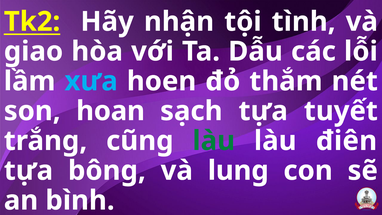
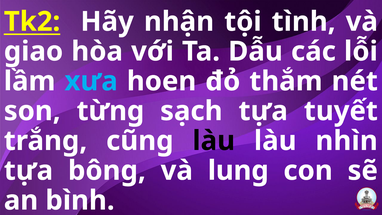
hoan: hoan -> từng (110, 111)
làu colour: green -> black (214, 141)
điên: điên -> nhìn (347, 141)
